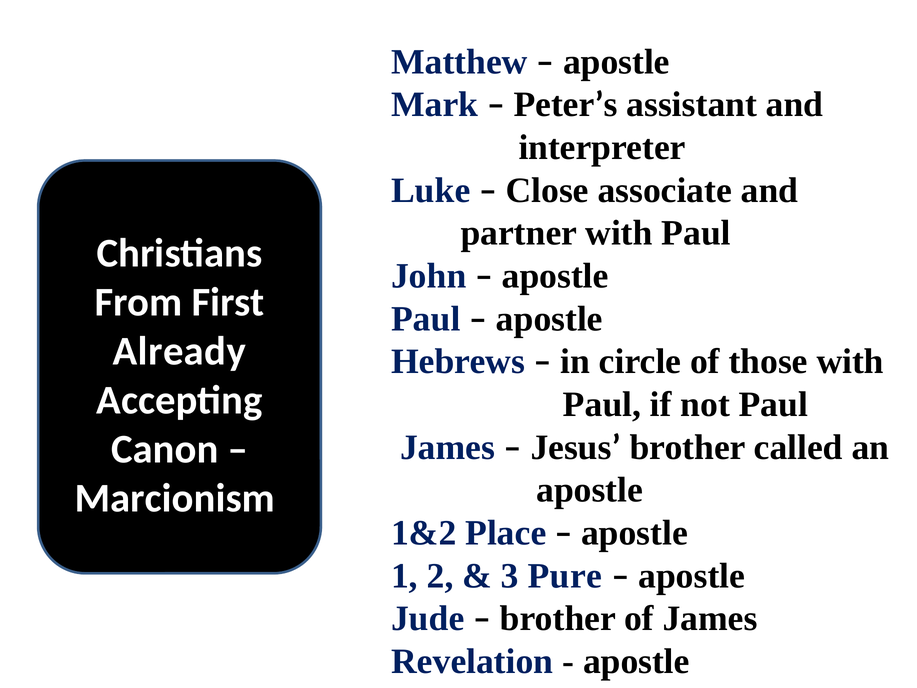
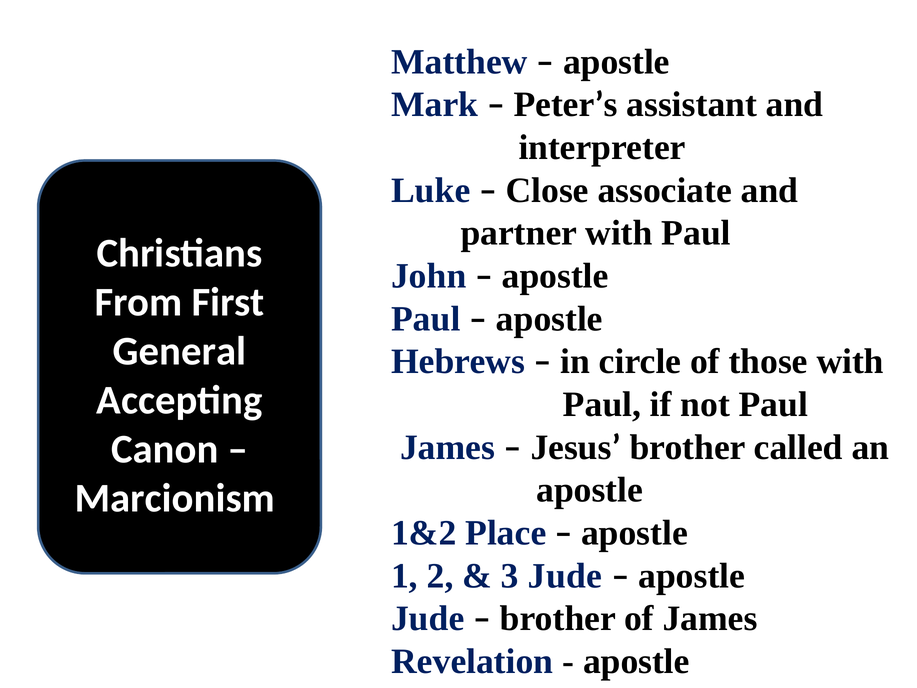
Already: Already -> General (180, 351)
3 Pure: Pure -> Jude (565, 576)
